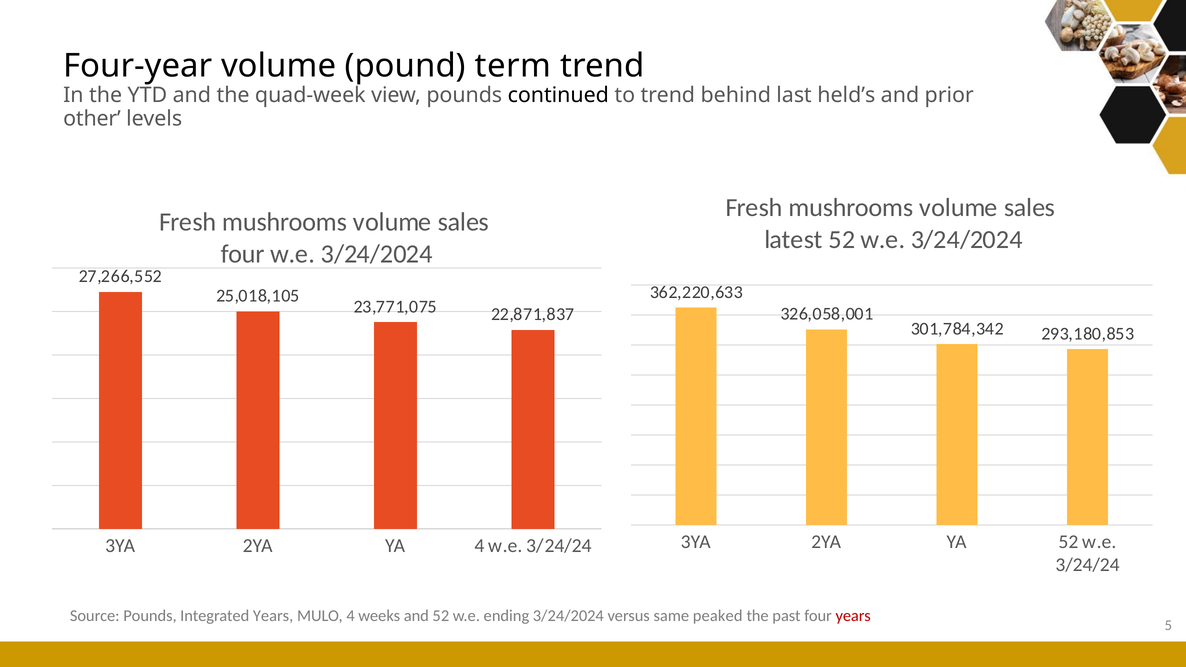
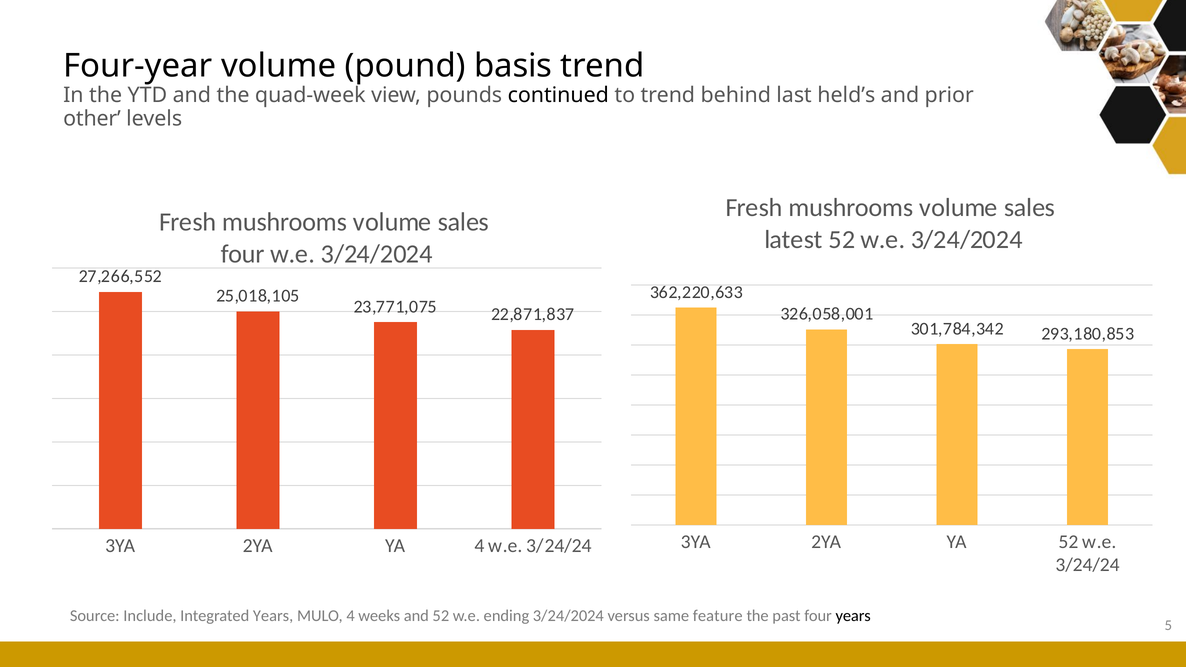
term: term -> basis (513, 66)
Source Pounds: Pounds -> Include (150, 616)
peaked: peaked -> feature (718, 616)
years colour: red -> black (853, 616)
